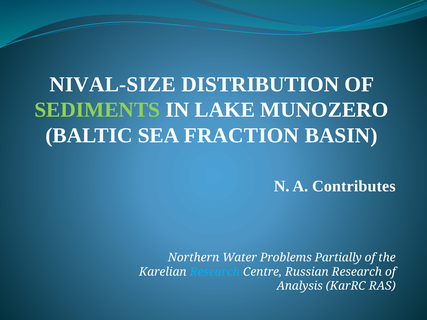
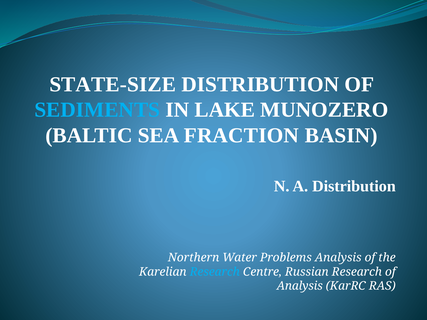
NIVAL-SIZE: NIVAL-SIZE -> STATE-SIZE (113, 84)
SEDIMENTS colour: light green -> light blue (97, 110)
A Contributes: Contributes -> Distribution (354, 186)
Problems Partially: Partially -> Analysis (338, 258)
